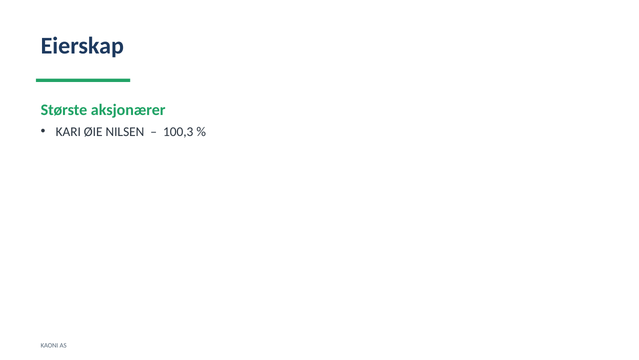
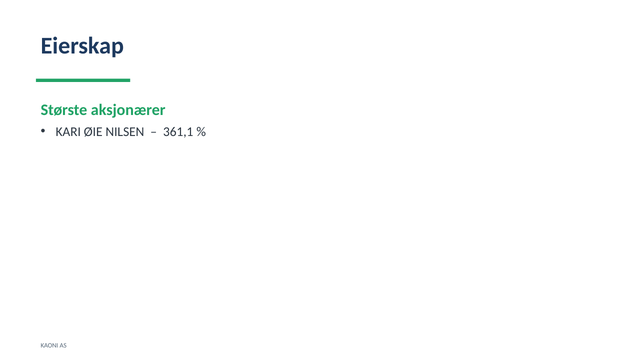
100,3: 100,3 -> 361,1 (178, 131)
